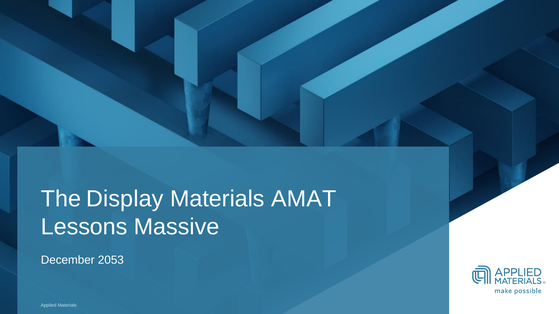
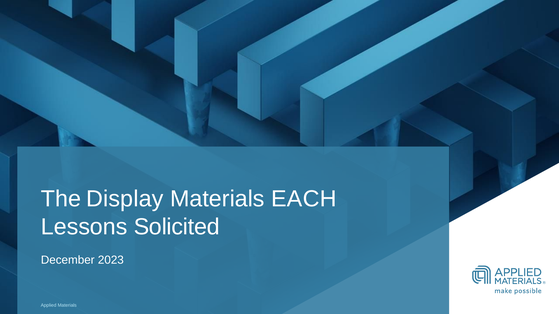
AMAT: AMAT -> EACH (304, 199)
Massive: Massive -> Solicited (177, 227)
2053: 2053 -> 2023 (111, 260)
